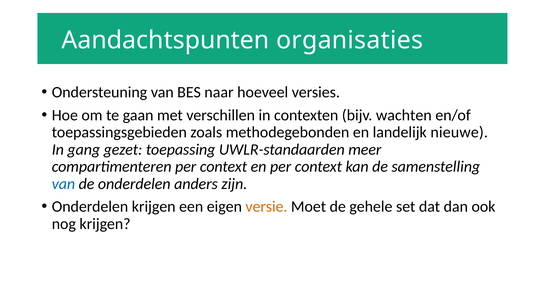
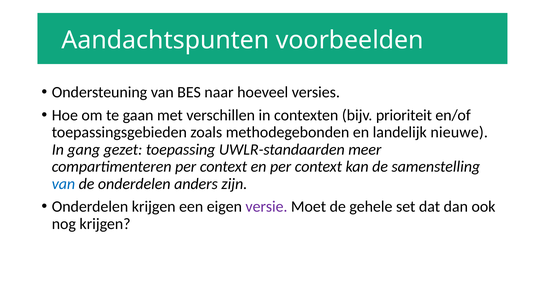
organisaties: organisaties -> voorbeelden (350, 40)
wachten: wachten -> prioriteit (404, 115)
versie colour: orange -> purple (266, 206)
